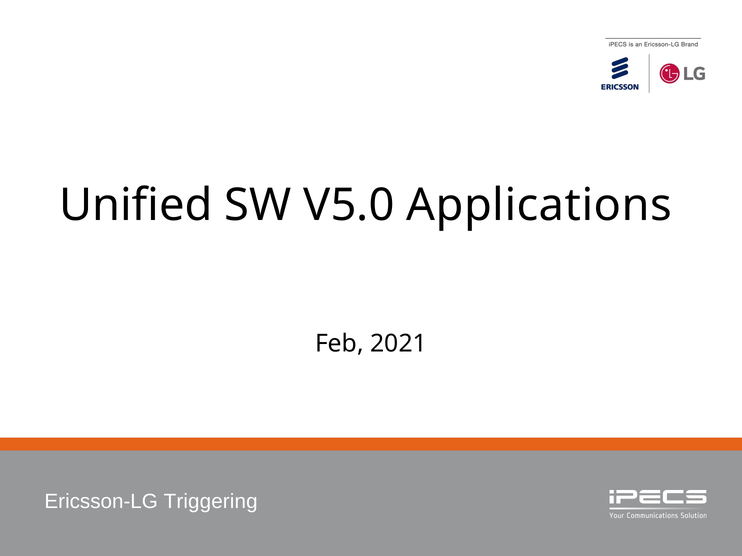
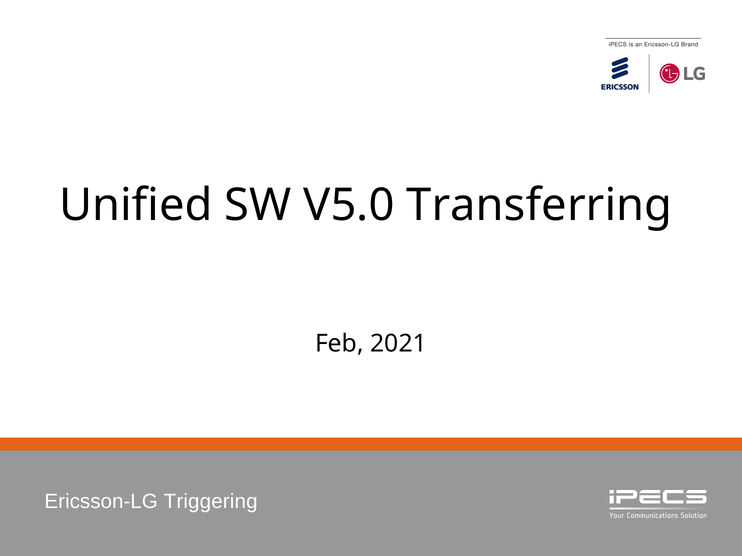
Applications: Applications -> Transferring (539, 206)
